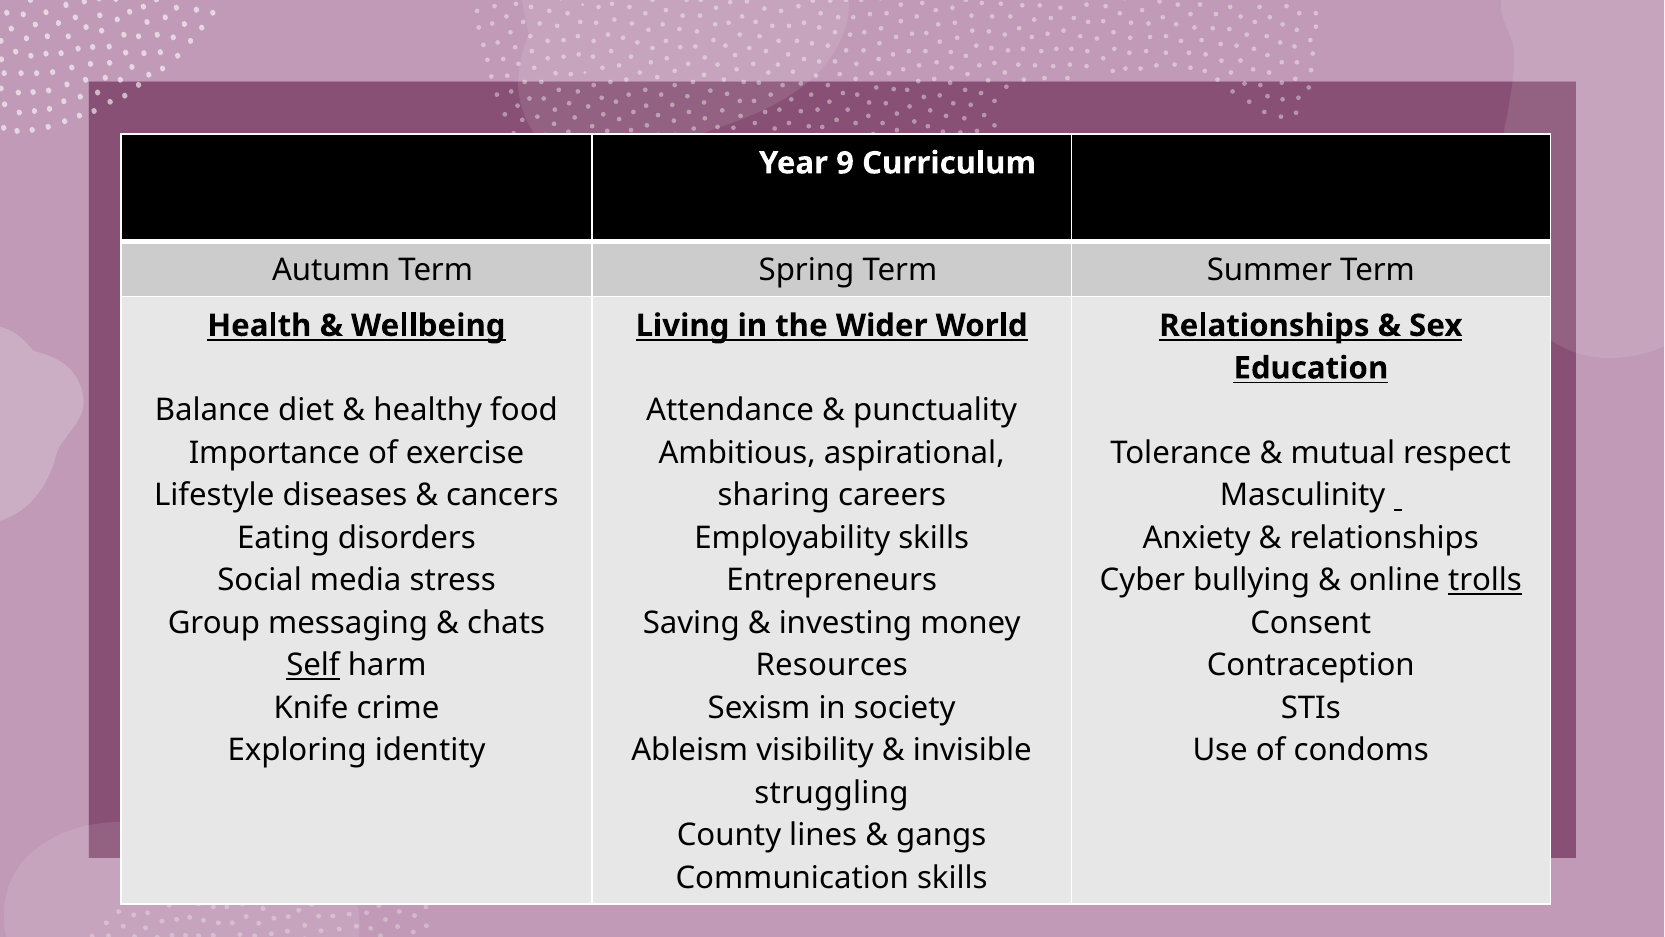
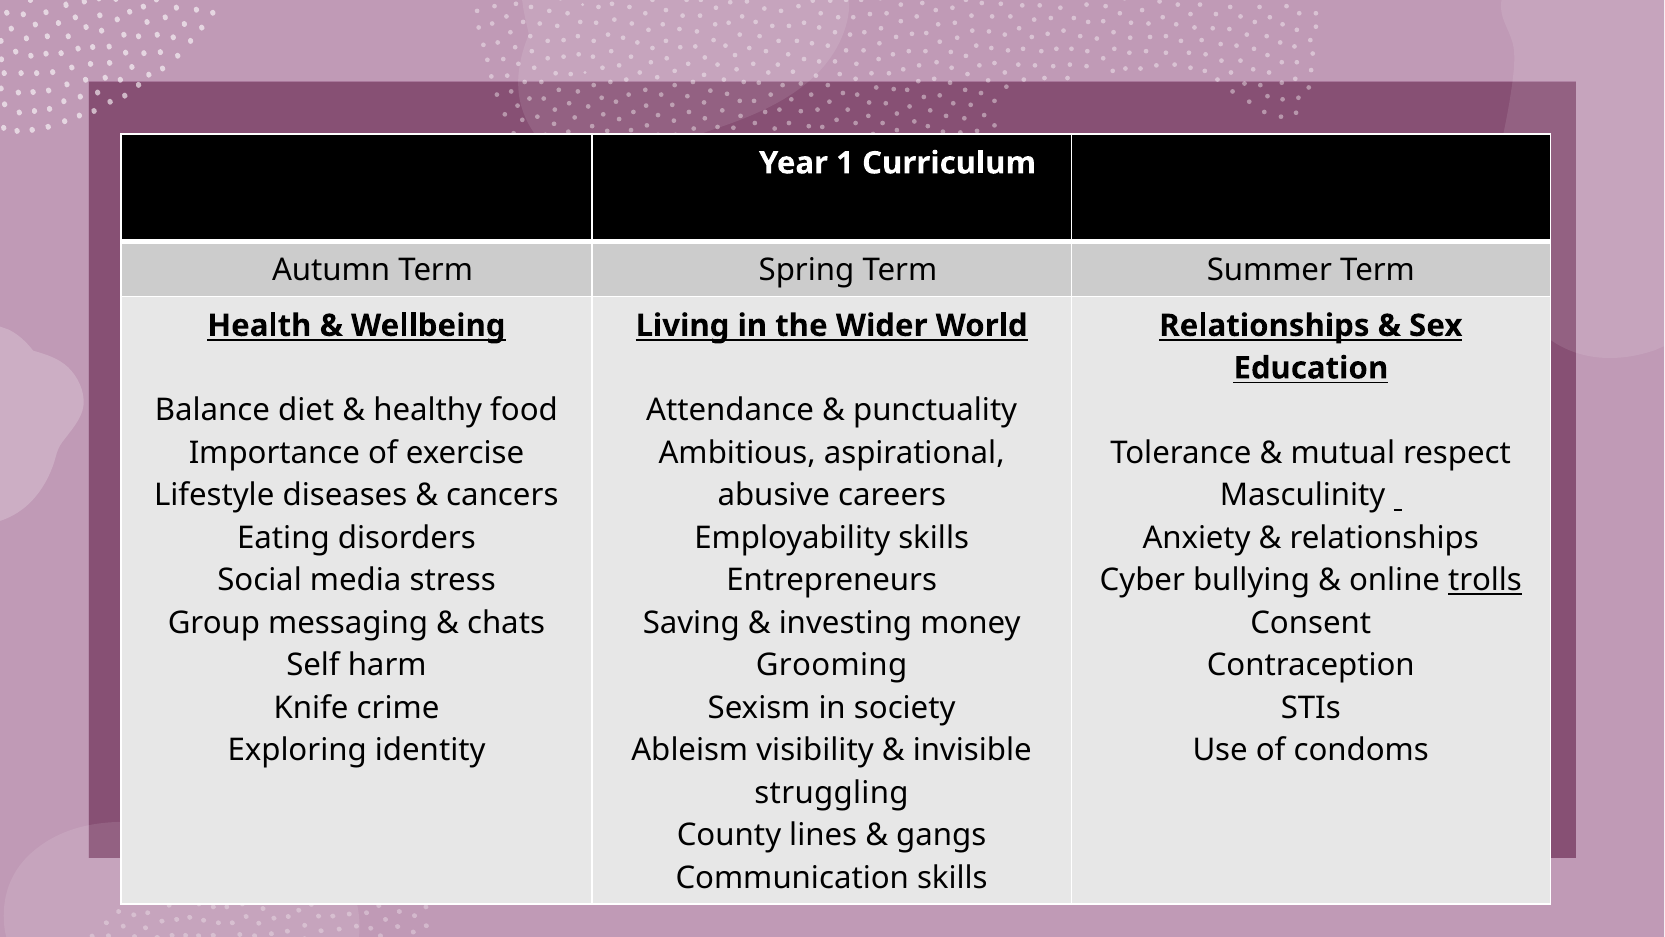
9: 9 -> 1 (845, 163)
sharing: sharing -> abusive (774, 495)
Self underline: present -> none (313, 665)
Resources: Resources -> Grooming (832, 665)
